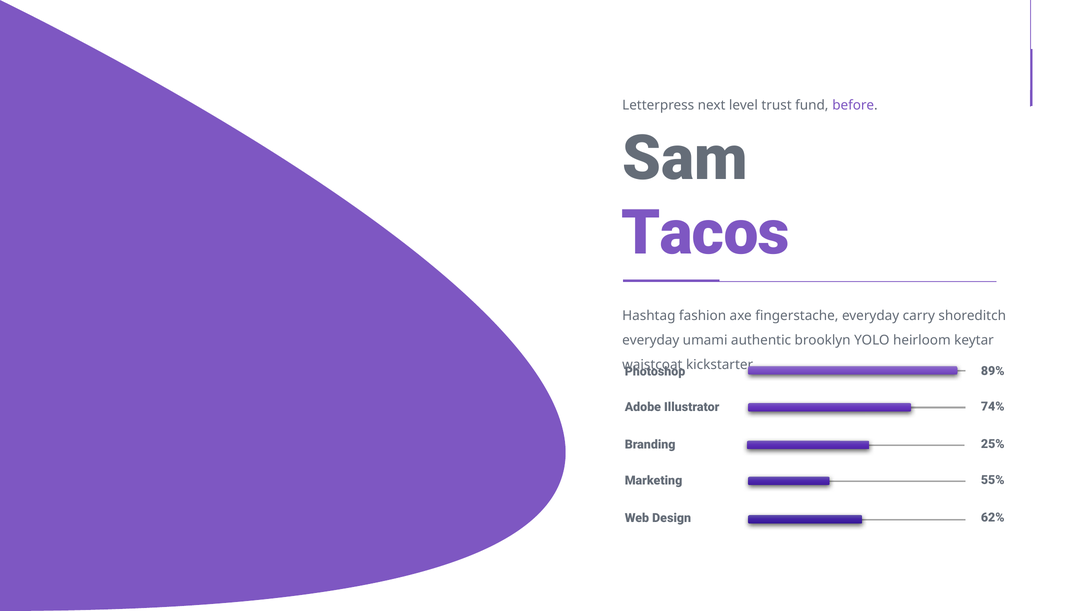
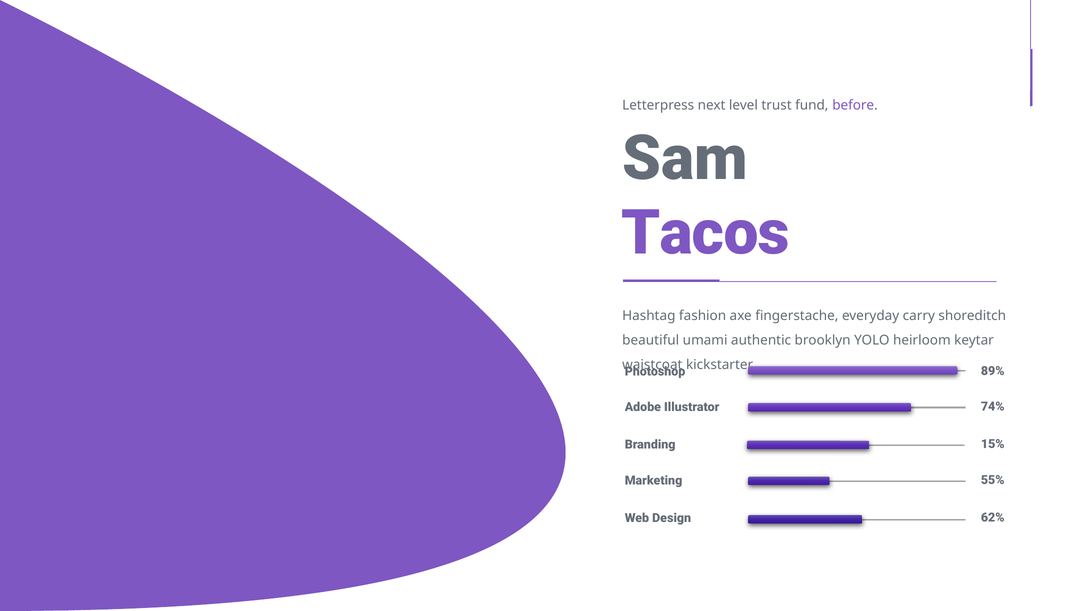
everyday: everyday -> beautiful (651, 340)
25%: 25% -> 15% (993, 444)
